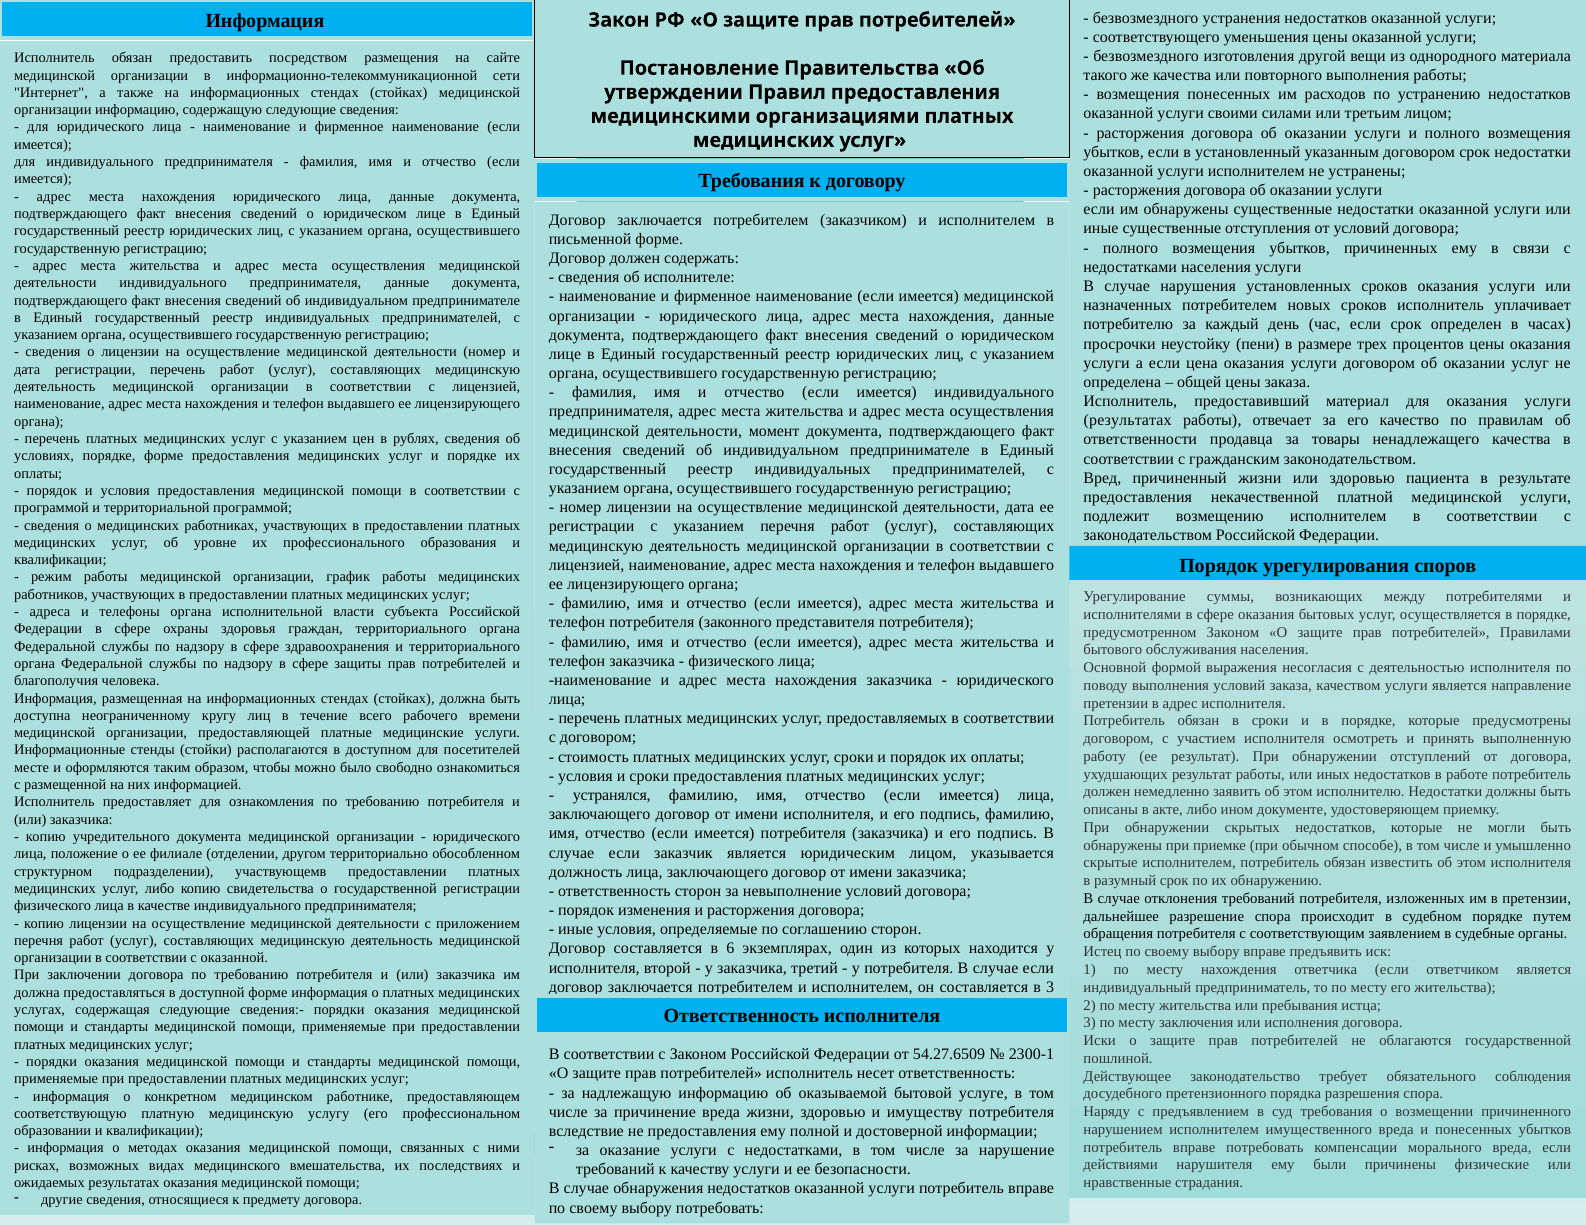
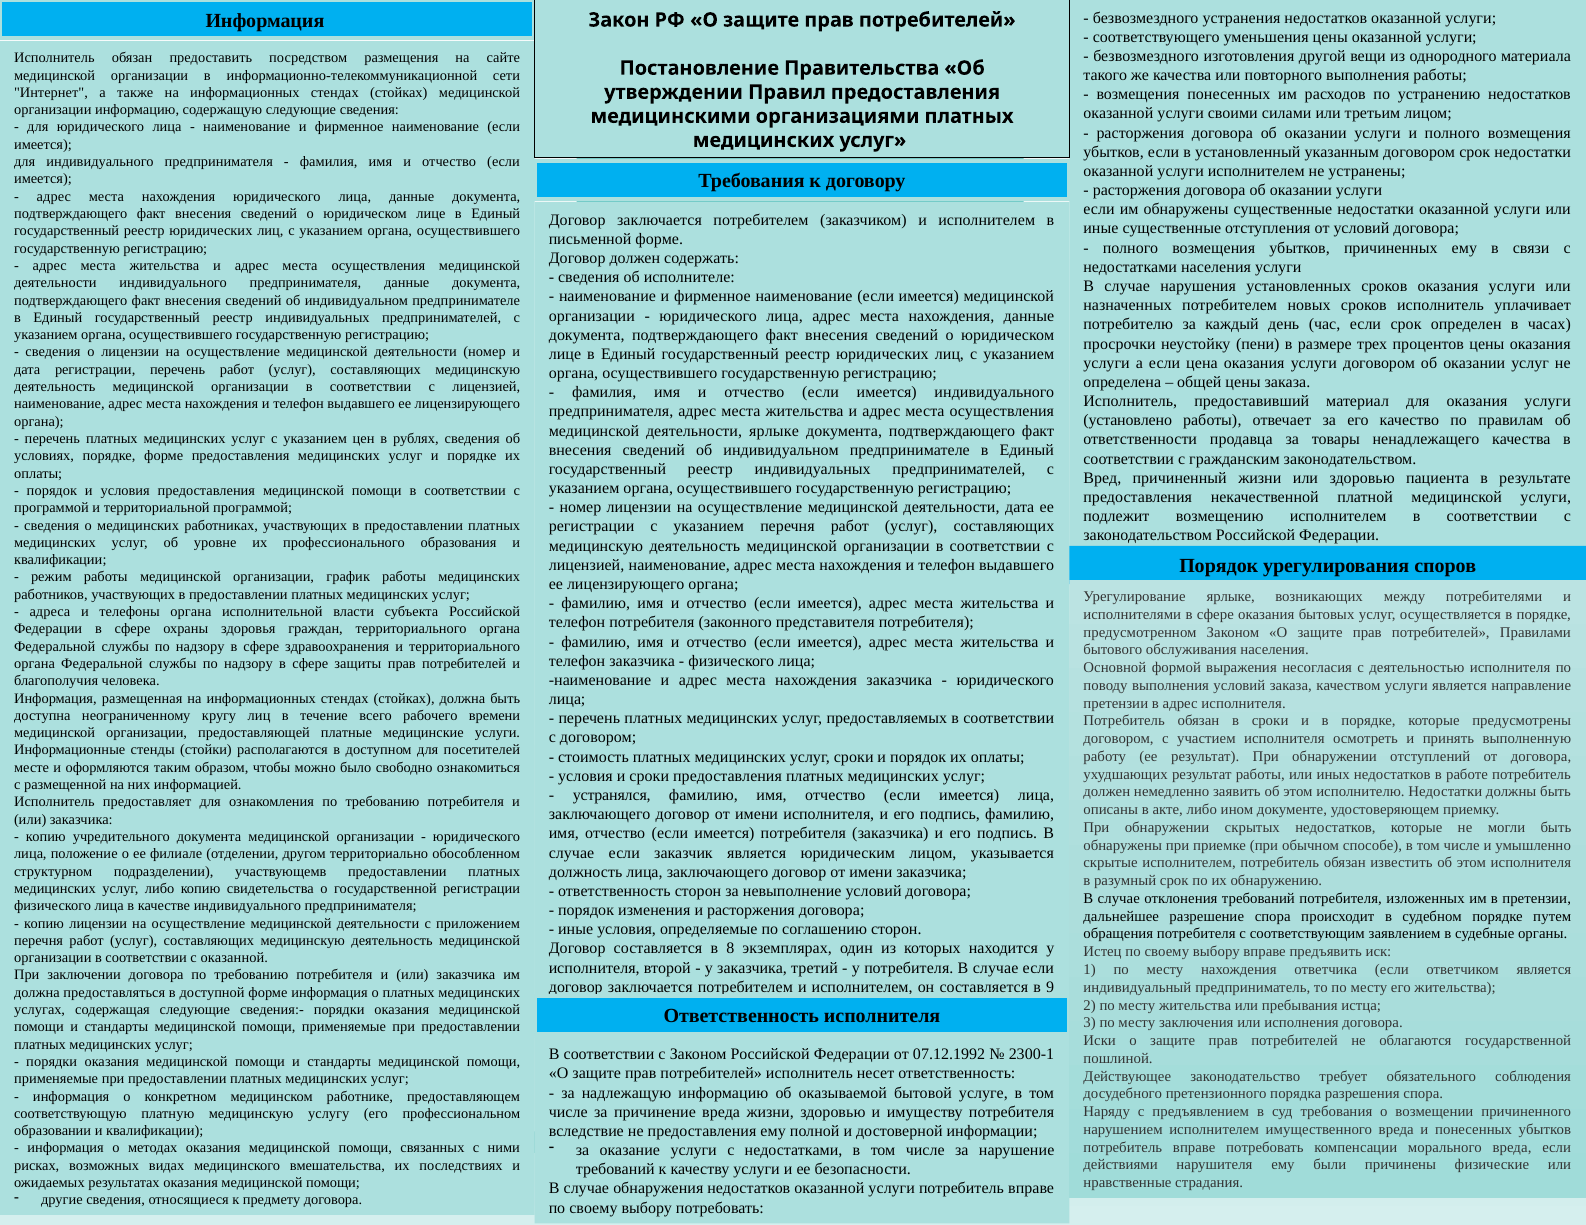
результатах: результатах -> установлено (1128, 421)
деятельности момент: момент -> ярлыке (774, 431)
Урегулирование суммы: суммы -> ярлыке (1231, 597)
6: 6 -> 8 (730, 949)
в 3: 3 -> 9 (1050, 987)
54.27.6509: 54.27.6509 -> 07.12.1992 (949, 1055)
